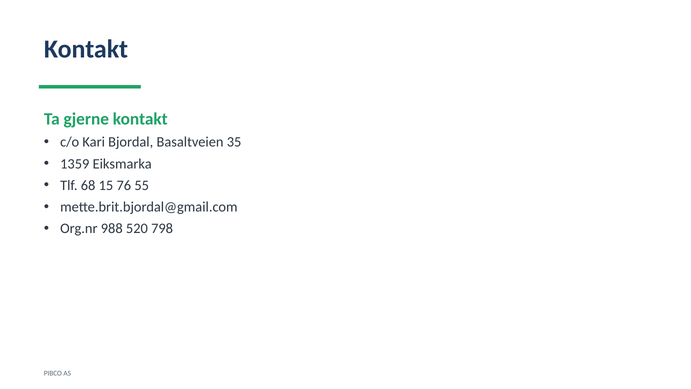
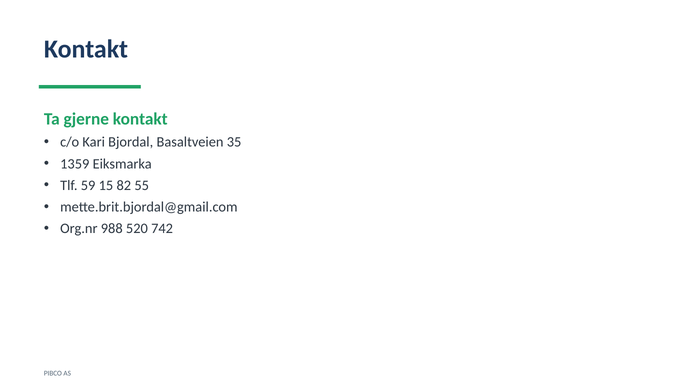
68: 68 -> 59 (88, 185)
76: 76 -> 82 (124, 185)
798: 798 -> 742 (162, 229)
